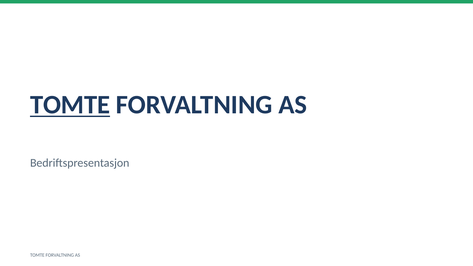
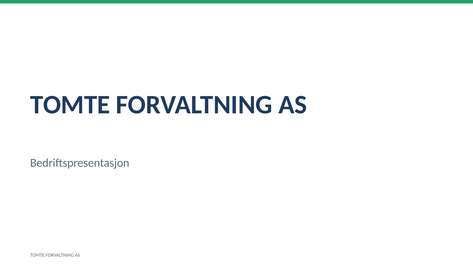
TOMTE underline: present -> none (70, 105)
